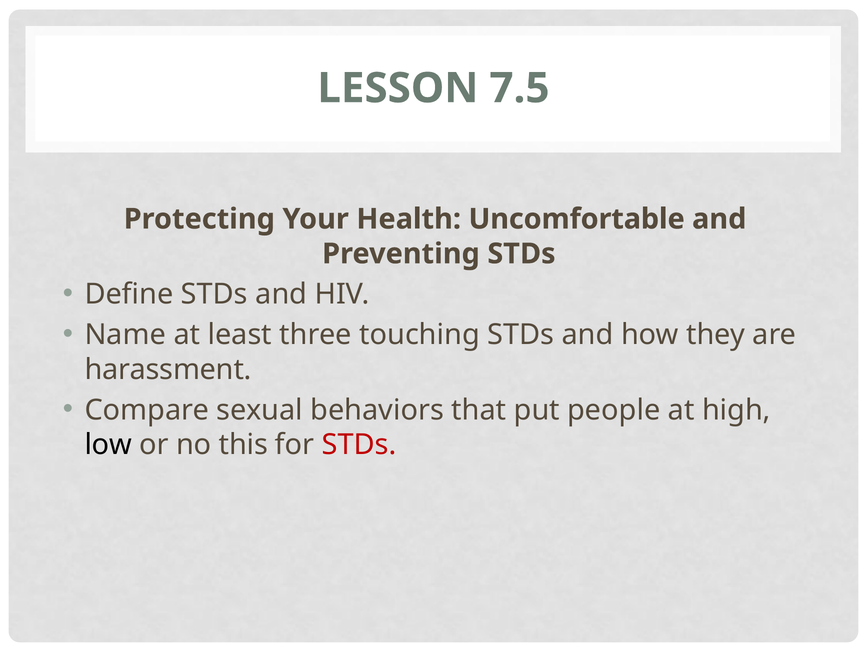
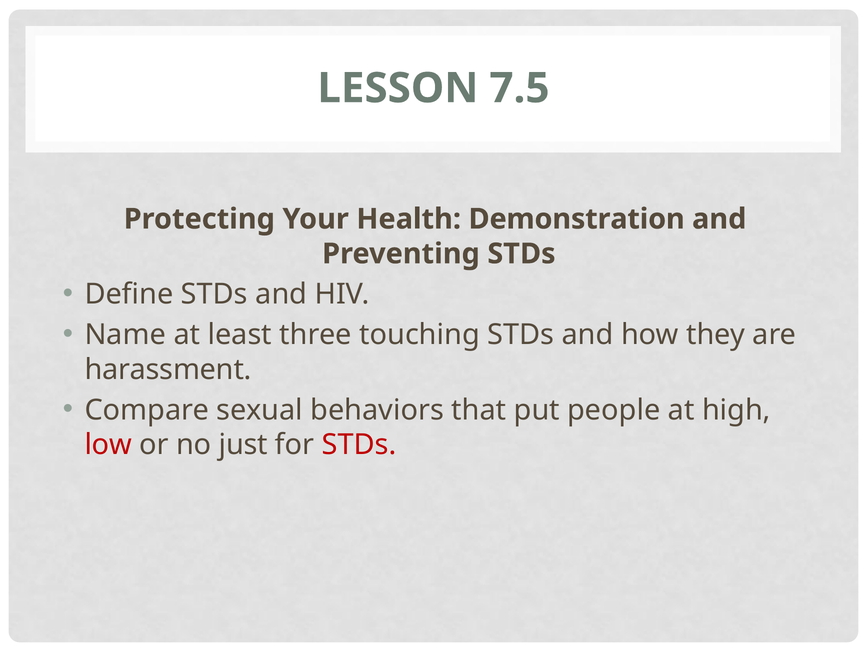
Uncomfortable: Uncomfortable -> Demonstration (577, 219)
low colour: black -> red (108, 444)
this: this -> just (243, 444)
